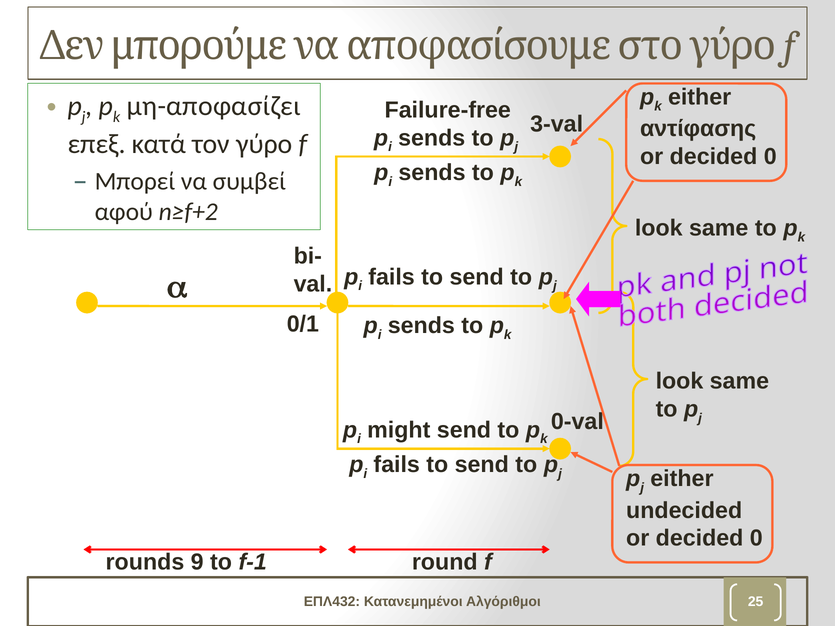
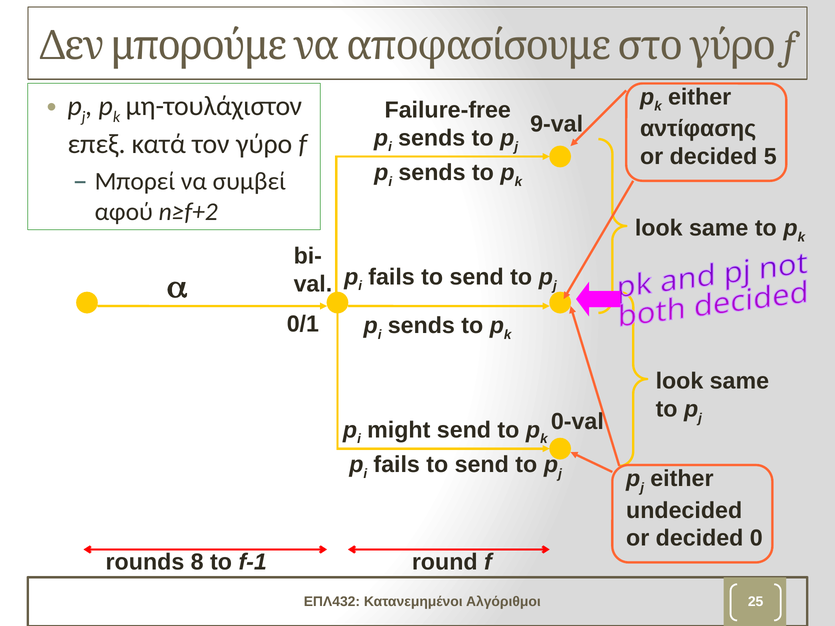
μη-αποφασίζει: μη-αποφασίζει -> μη-τουλάχιστον (214, 106)
3-val: 3-val -> 9-val (557, 124)
0: 0 -> 5 (770, 157)
9: 9 -> 8 (197, 562)
